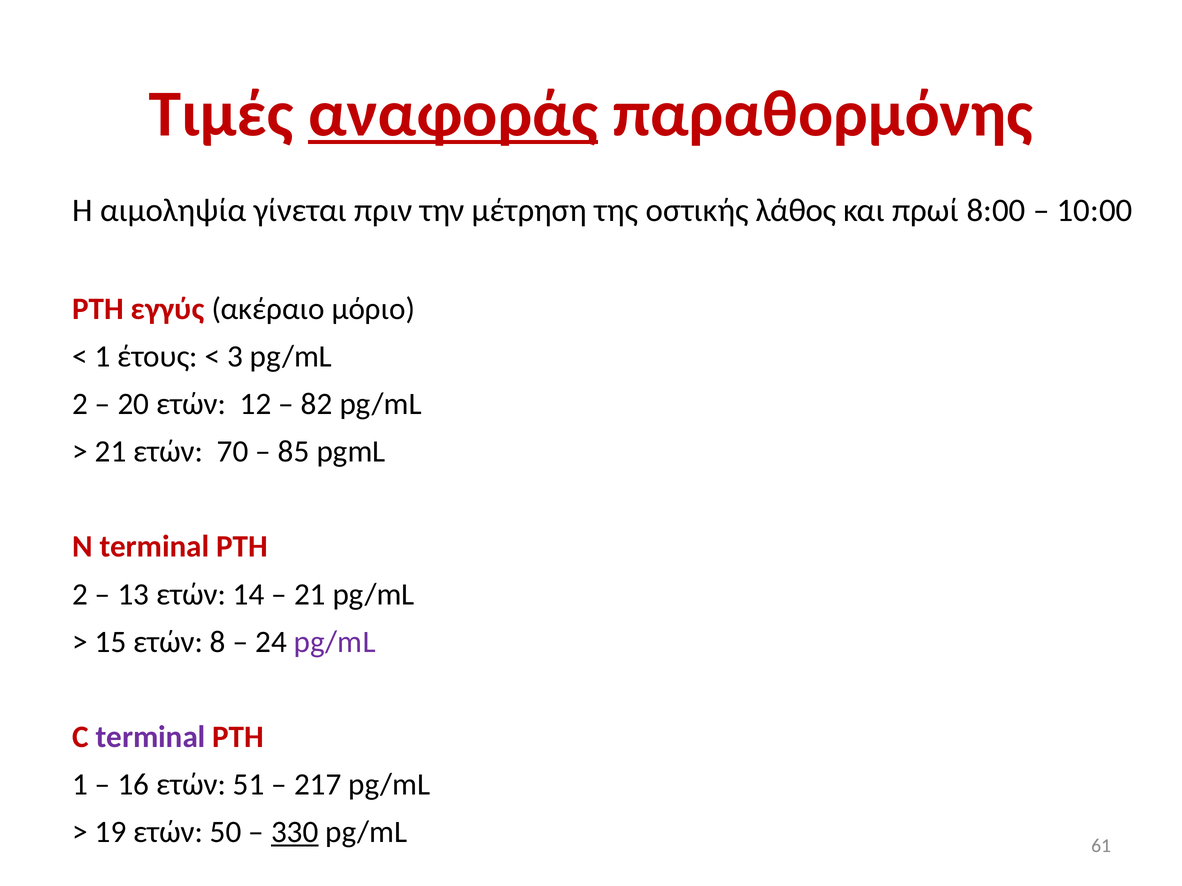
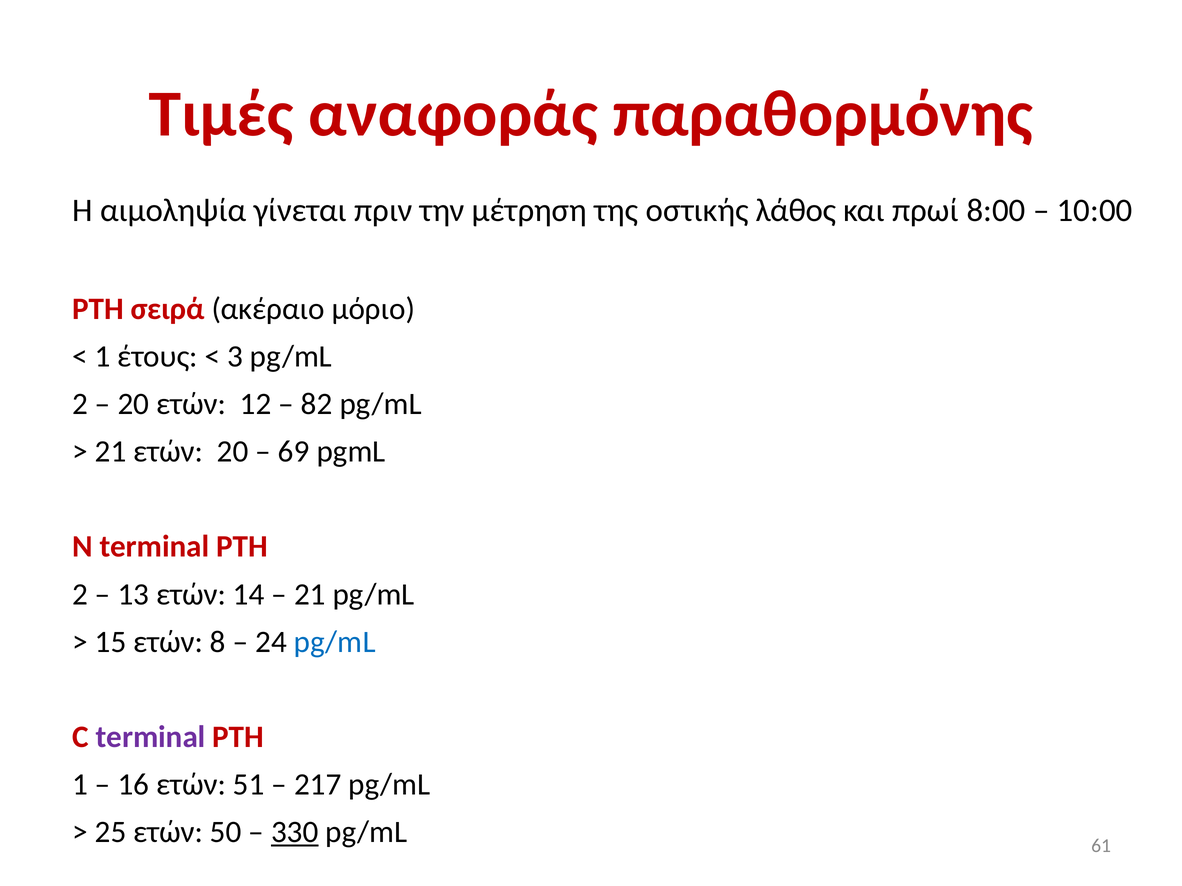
αναφοράς underline: present -> none (453, 114)
εγγύς: εγγύς -> σειρά (168, 309)
ετών 70: 70 -> 20 (233, 452)
85: 85 -> 69 (294, 452)
pg/mL colour: purple -> blue (335, 642)
19: 19 -> 25 (111, 833)
